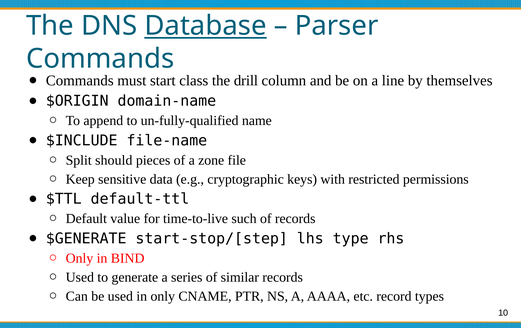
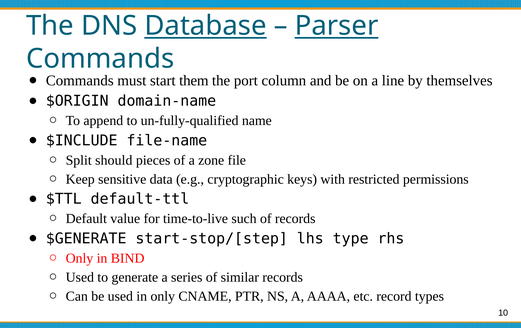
Parser underline: none -> present (337, 26)
class: class -> them (194, 81)
drill: drill -> port (246, 81)
